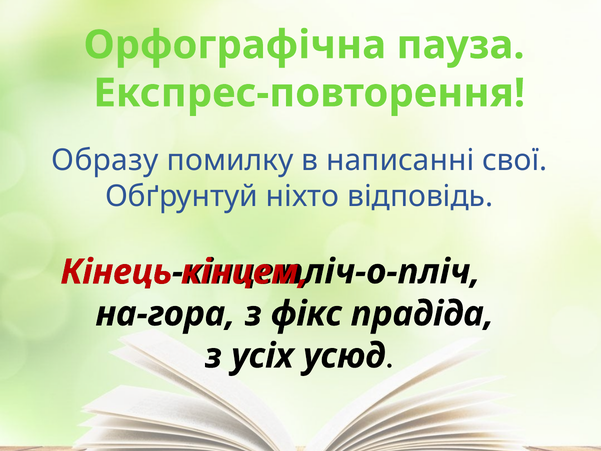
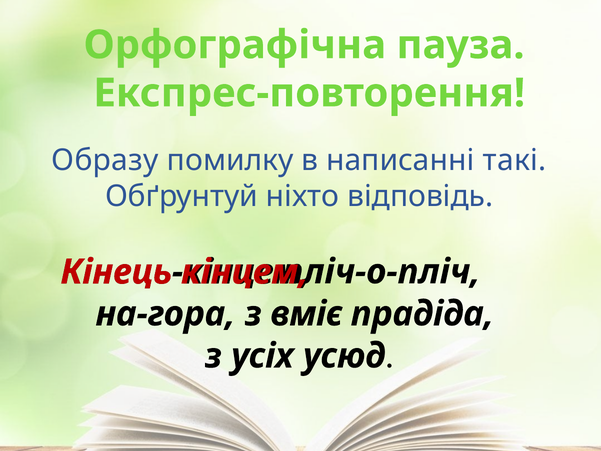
свої: свої -> такі (515, 160)
фікс: фікс -> вміє (306, 314)
